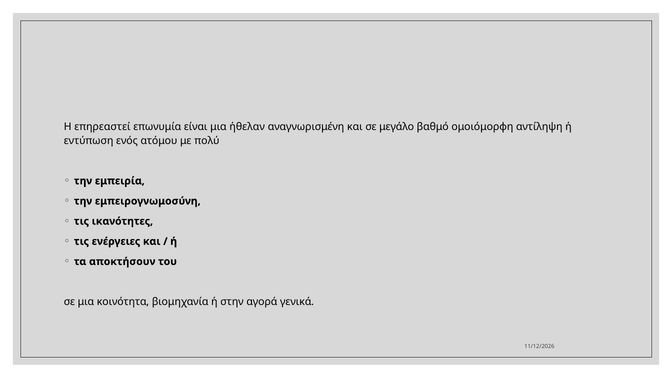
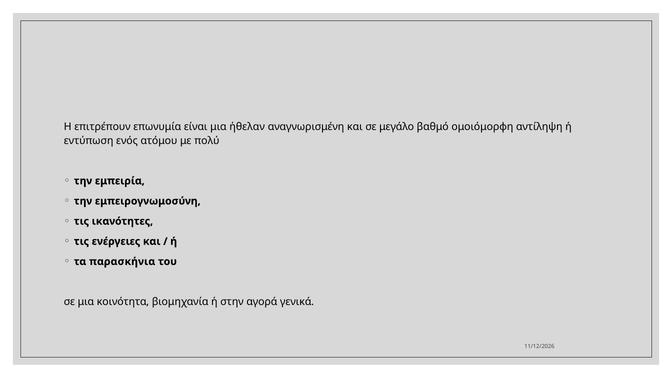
επηρεαστεί: επηρεαστεί -> επιτρέπουν (102, 127)
αποκτήσουν: αποκτήσουν -> παρασκήνια (122, 262)
